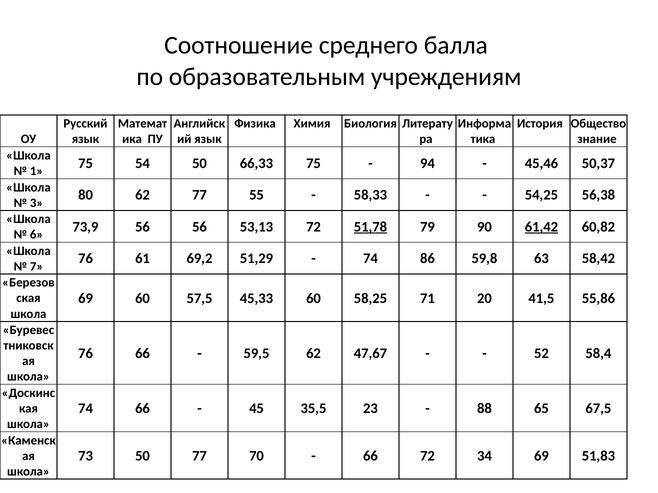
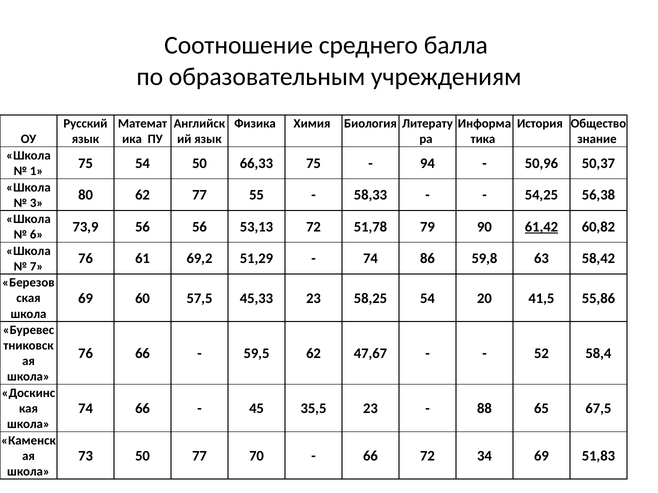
45,46: 45,46 -> 50,96 (541, 163)
51,78 underline: present -> none (370, 227)
45,33 60: 60 -> 23 (314, 299)
58,25 71: 71 -> 54 (427, 299)
